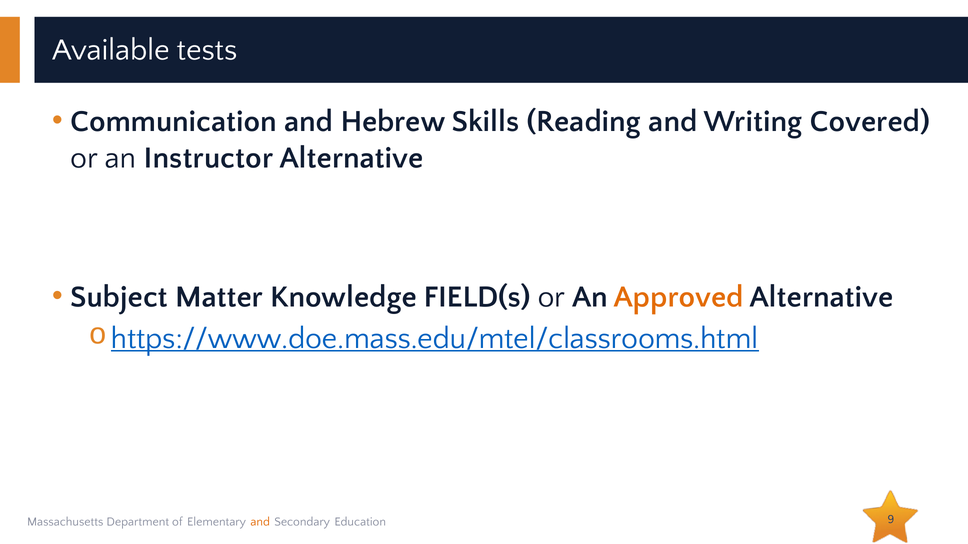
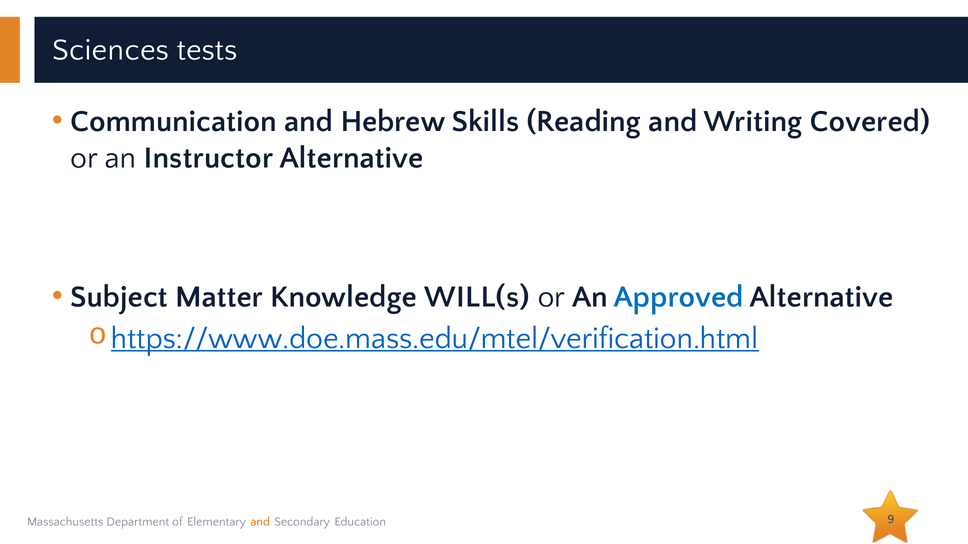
Available: Available -> Sciences (111, 50)
FIELD(s: FIELD(s -> WILL(s (477, 297)
Approved colour: orange -> blue (679, 297)
https://www.doe.mass.edu/mtel/classrooms.html: https://www.doe.mass.edu/mtel/classrooms.html -> https://www.doe.mass.edu/mtel/verification.html (435, 338)
